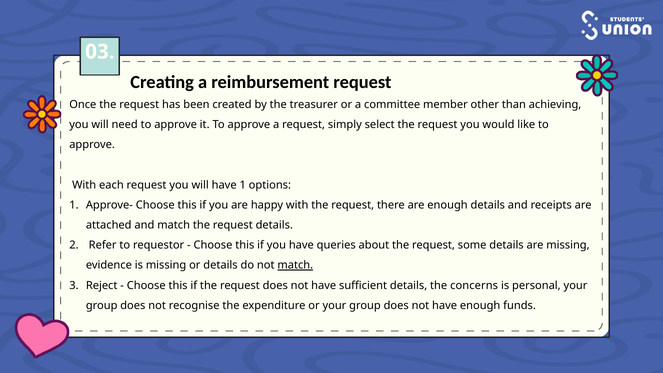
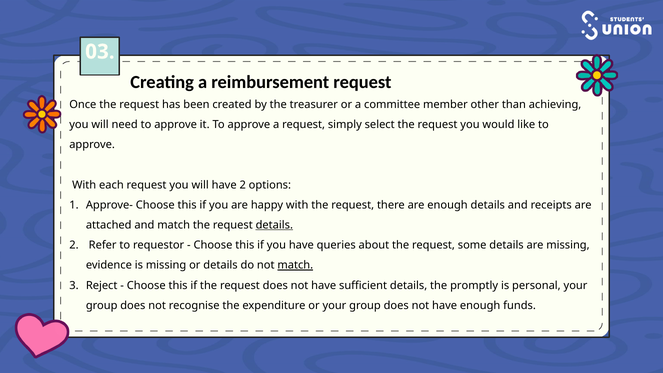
have 1: 1 -> 2 (243, 185)
details underline: none -> present (274, 225)
concerns: concerns -> promptly (474, 285)
